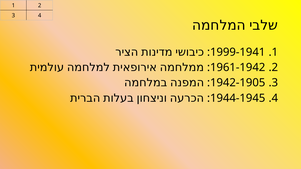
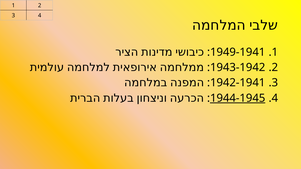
1999-1941: 1999-1941 -> 1949-1941 (238, 52)
1961-1942: 1961-1942 -> 1943-1942 (238, 68)
1942-1905: 1942-1905 -> 1942-1941 (238, 83)
1944-1945 underline: none -> present (238, 98)
